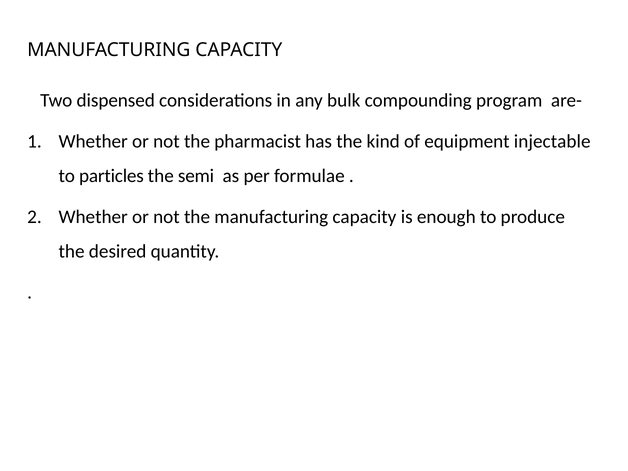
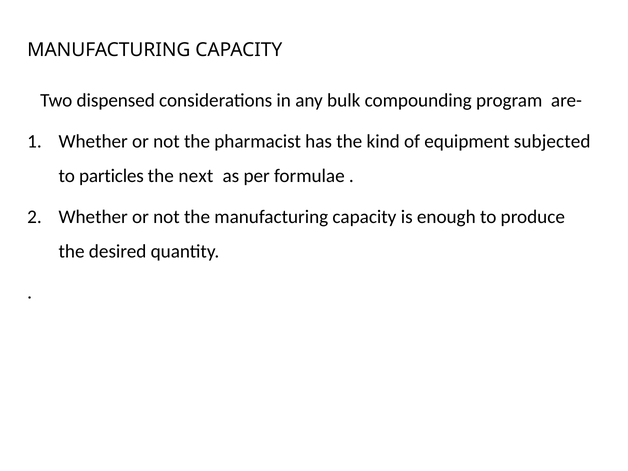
injectable: injectable -> subjected (552, 141)
semi: semi -> next (196, 176)
